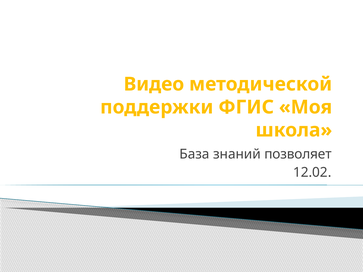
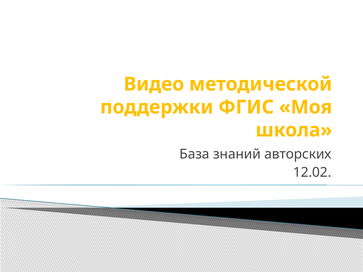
позволяет: позволяет -> авторских (298, 154)
